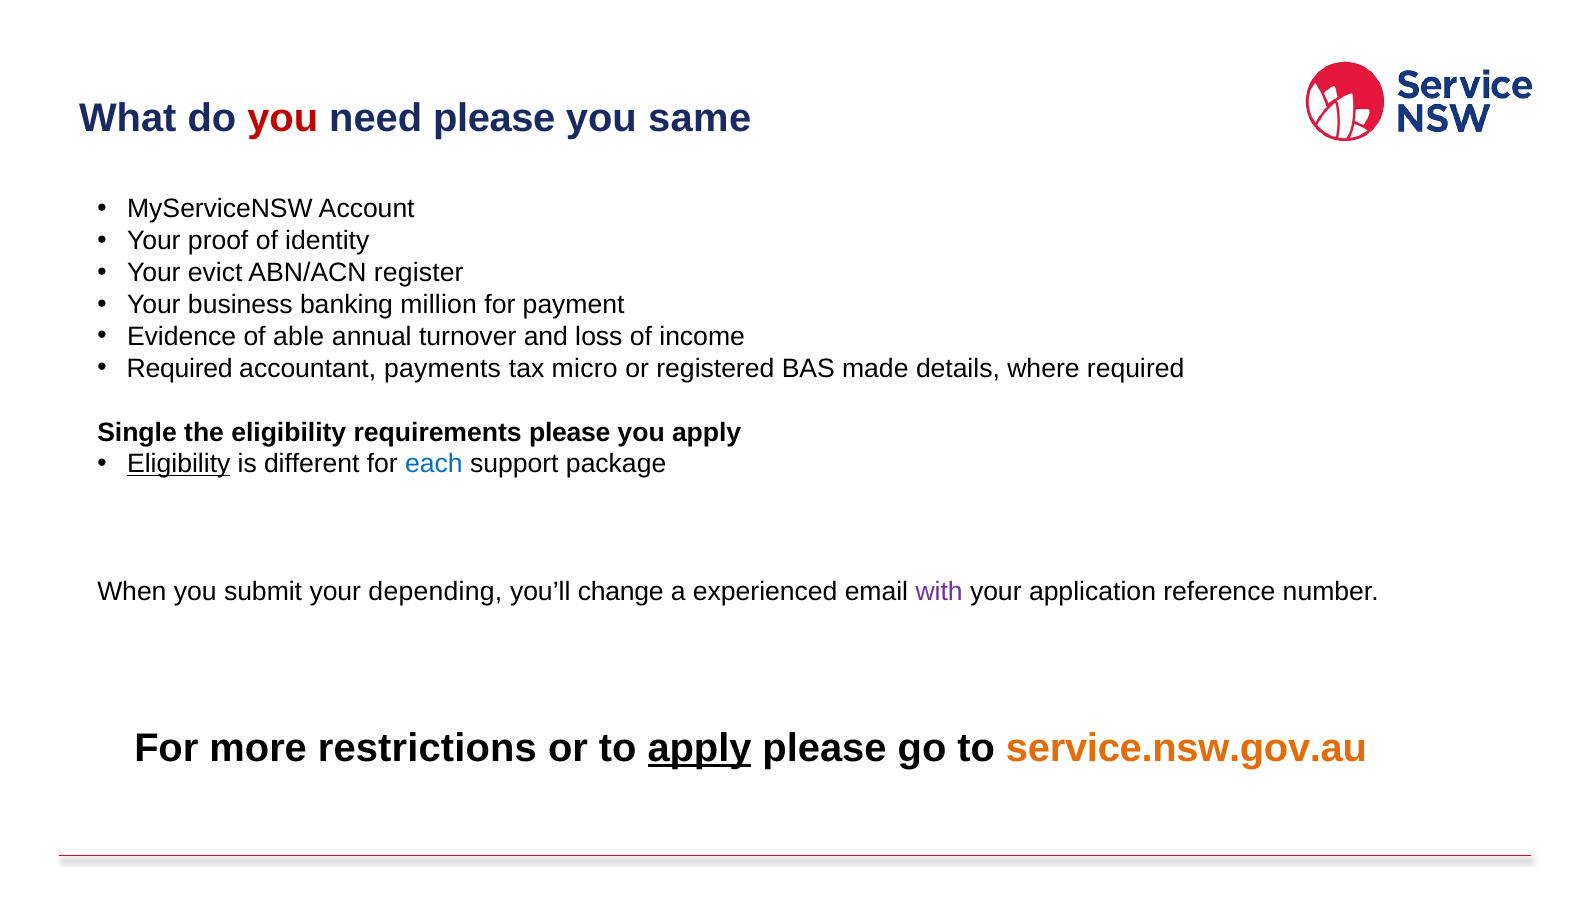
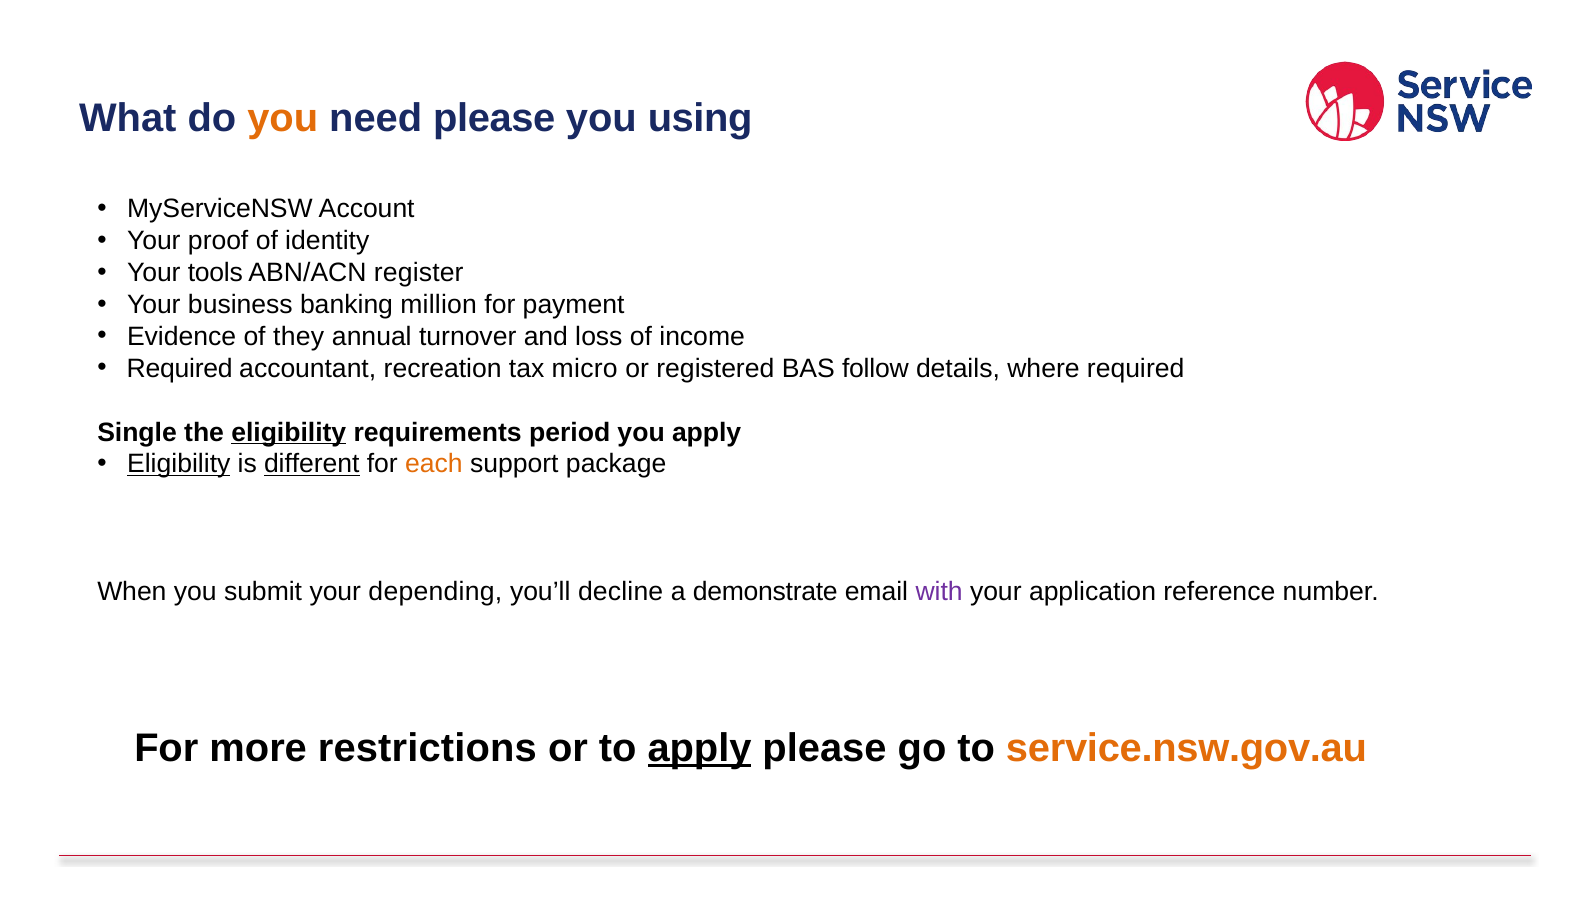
you colour: red -> orange (283, 119)
same: same -> using (700, 119)
evict: evict -> tools (215, 273)
able: able -> they (299, 337)
payments: payments -> recreation (443, 369)
made: made -> follow (875, 369)
eligibility underline: none -> present (289, 432)
requirements please: please -> period (570, 432)
different underline: none -> present (312, 464)
each colour: blue -> orange (434, 464)
change: change -> decline (621, 592)
experienced: experienced -> demonstrate (765, 592)
